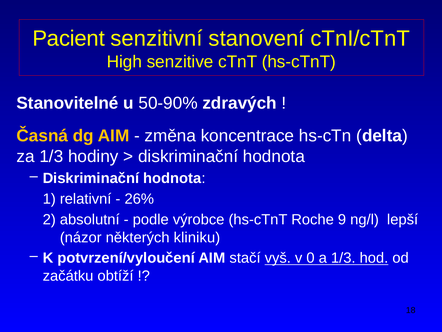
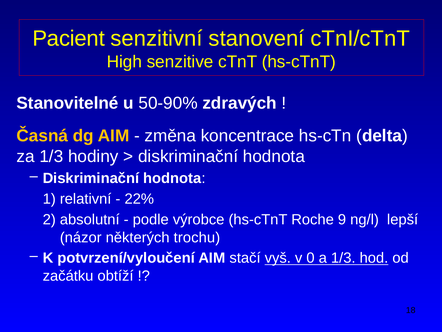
26%: 26% -> 22% (139, 199)
kliniku: kliniku -> trochu (197, 237)
